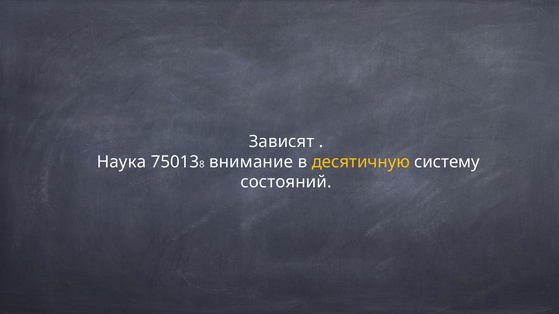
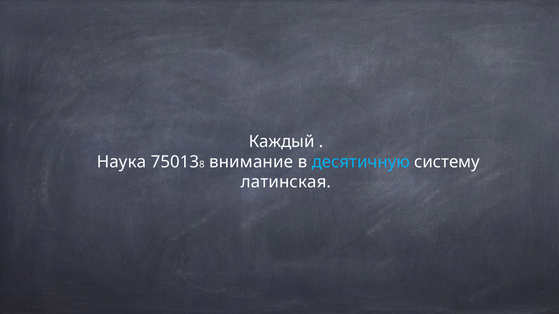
Зависят: Зависят -> Каждый (282, 142)
десятичную colour: yellow -> light blue (361, 162)
состояний: состояний -> латинская (286, 182)
